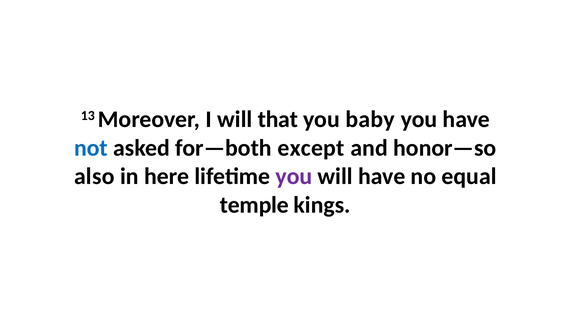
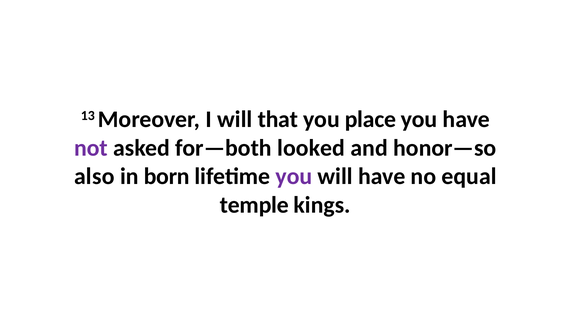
baby: baby -> place (370, 119)
not colour: blue -> purple (91, 148)
except: except -> looked (311, 148)
here: here -> born (167, 177)
